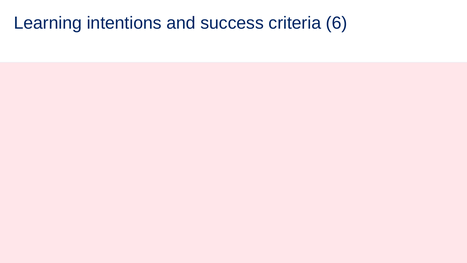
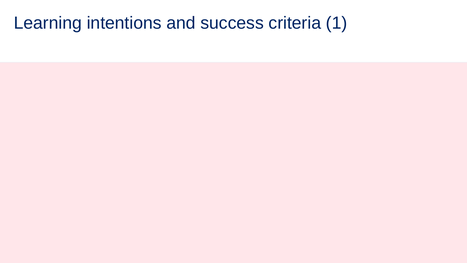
6: 6 -> 1 (337, 23)
